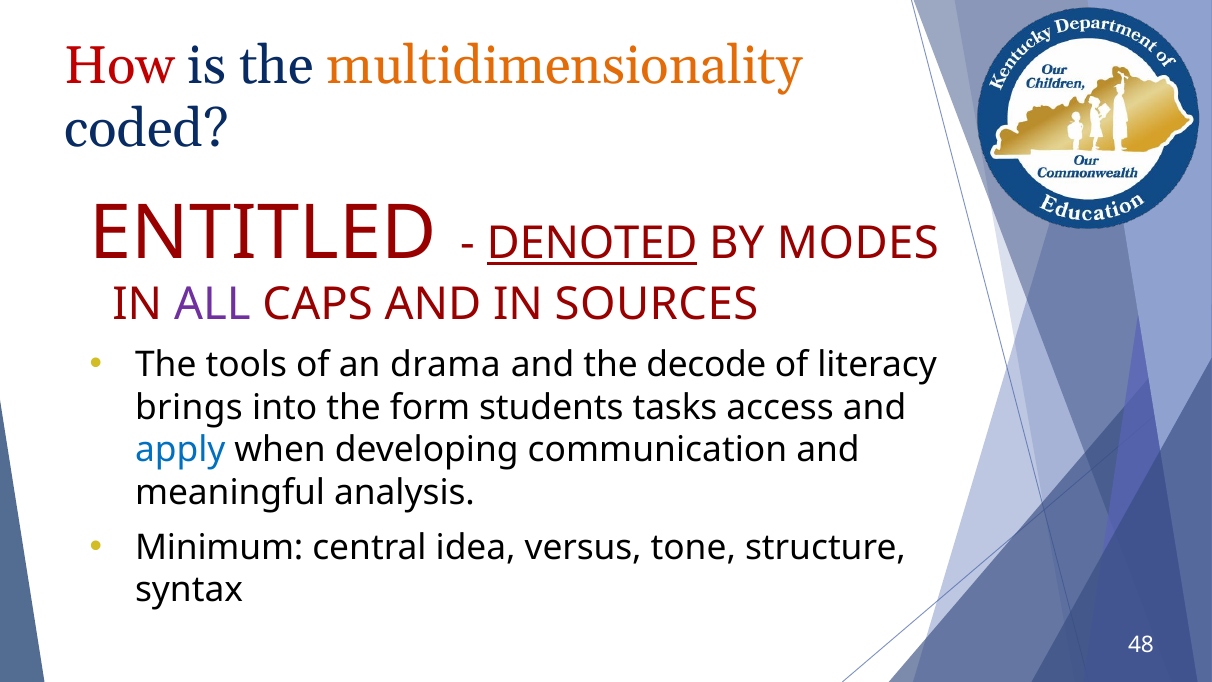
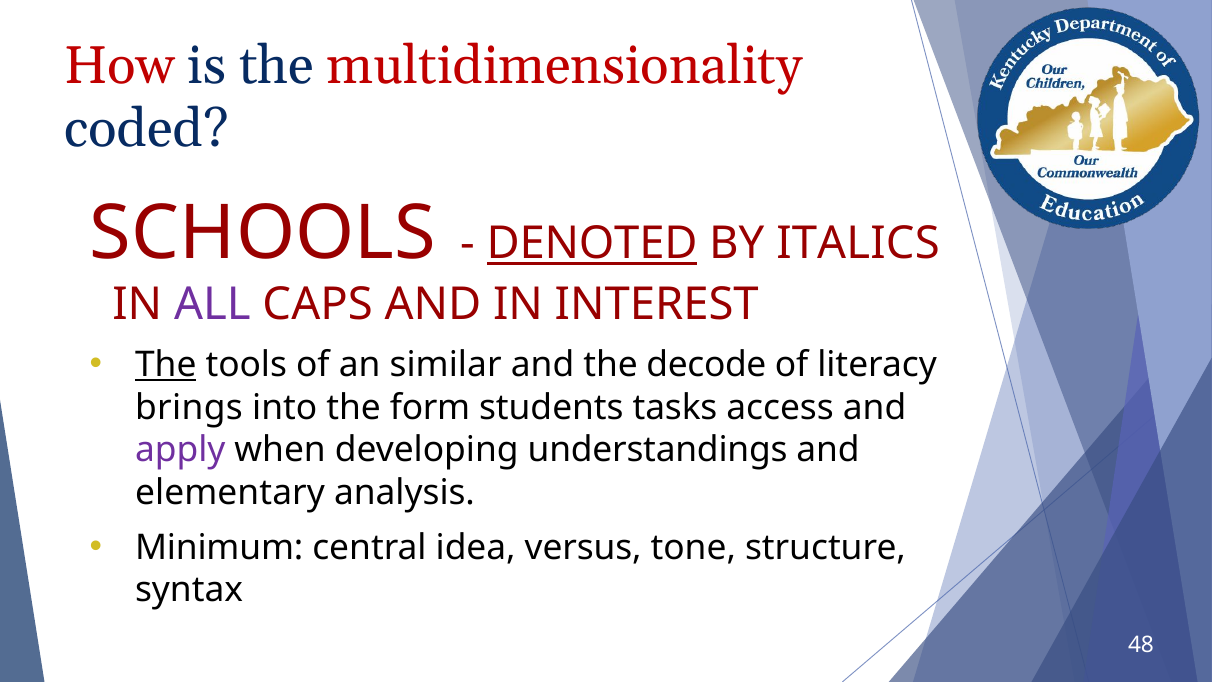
multidimensionality colour: orange -> red (564, 66)
ENTITLED: ENTITLED -> SCHOOLS (263, 234)
MODES: MODES -> ITALICS (858, 244)
SOURCES: SOURCES -> INTEREST (657, 304)
The underline: none -> present (166, 365)
drama: drama -> similar (446, 365)
apply colour: blue -> purple (180, 450)
communication: communication -> understandings (658, 450)
meaningful: meaningful -> elementary (230, 492)
